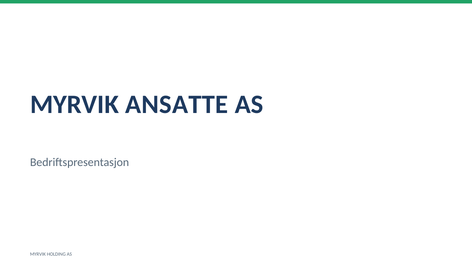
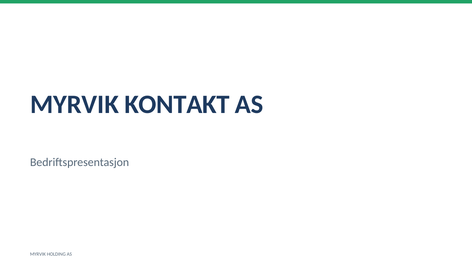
ANSATTE: ANSATTE -> KONTAKT (177, 105)
